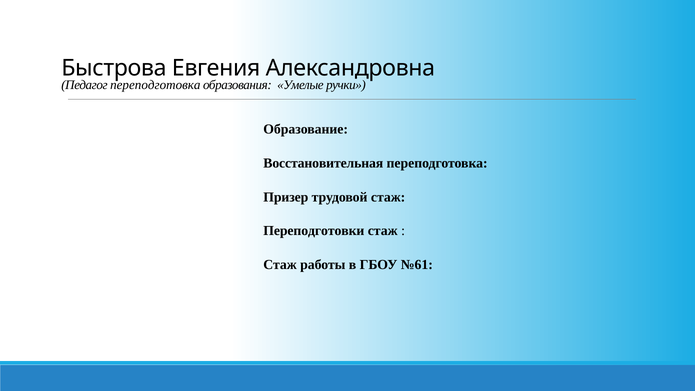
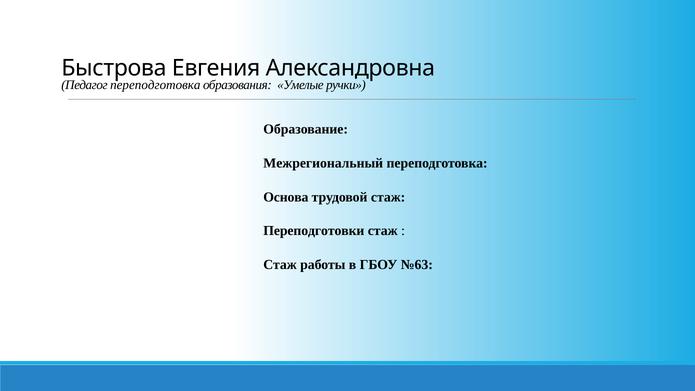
Восстановительная: Восстановительная -> Межрегиональный (323, 163)
Призер: Призер -> Основа (286, 197)
№61: №61 -> №63 (417, 265)
